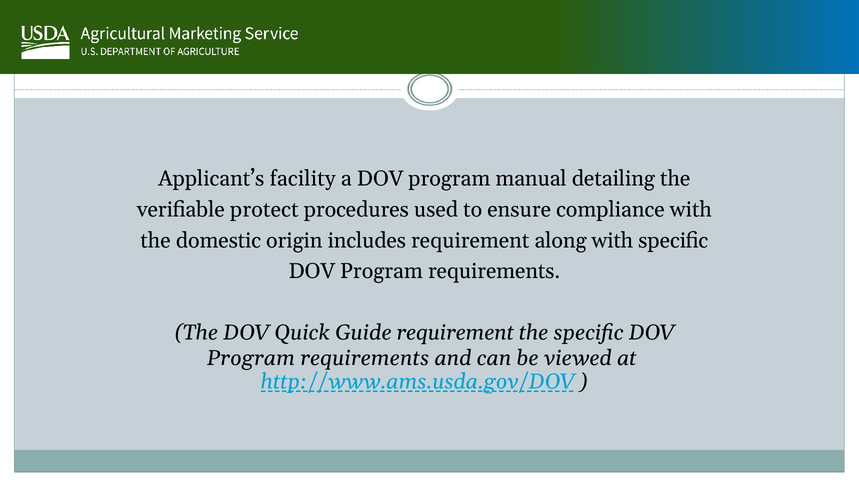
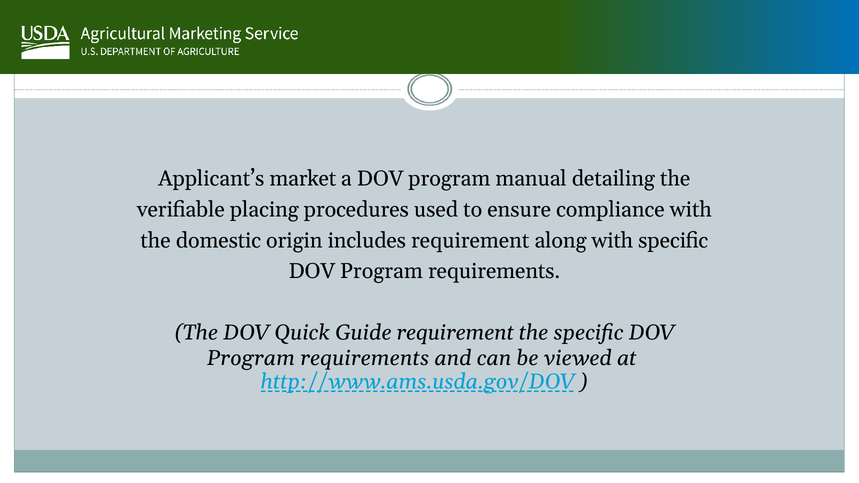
facility: facility -> market (303, 179)
protect: protect -> placing (264, 210)
